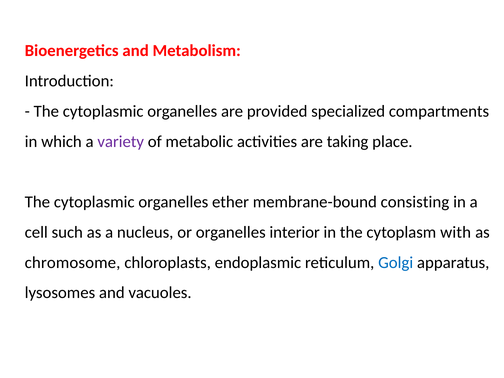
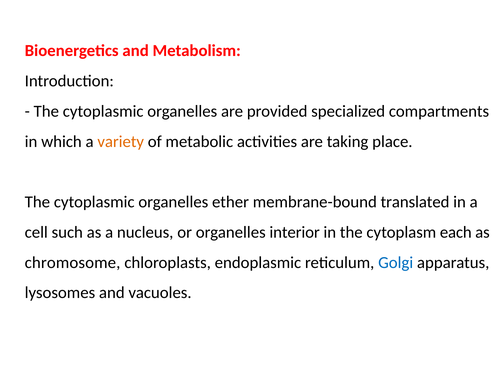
variety colour: purple -> orange (121, 142)
consisting: consisting -> translated (415, 202)
with: with -> each (456, 232)
